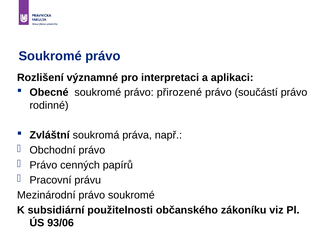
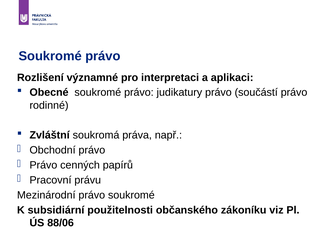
přirozené: přirozené -> judikatury (179, 92)
93/06: 93/06 -> 88/06 (61, 223)
